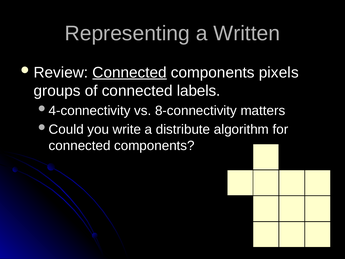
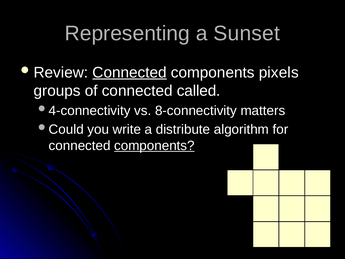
Written: Written -> Sunset (247, 33)
labels: labels -> called (199, 91)
components underline: none -> present (154, 145)
